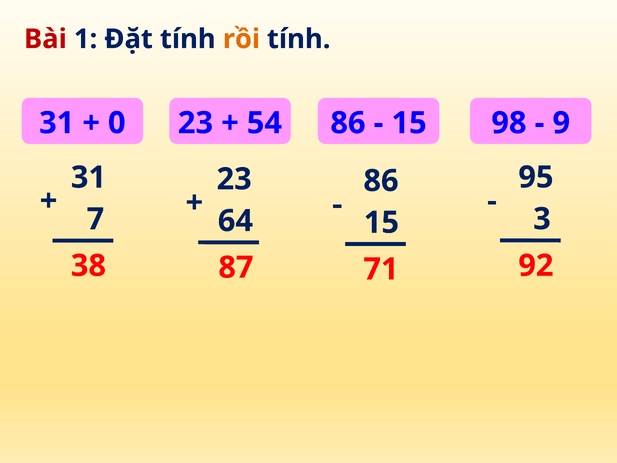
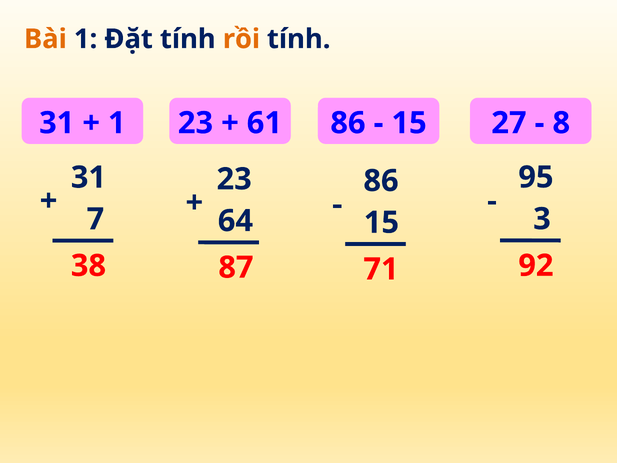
Bài colour: red -> orange (45, 39)
0: 0 -> 1 (117, 123)
54: 54 -> 61 (264, 123)
98: 98 -> 27 (509, 123)
9: 9 -> 8 (561, 123)
